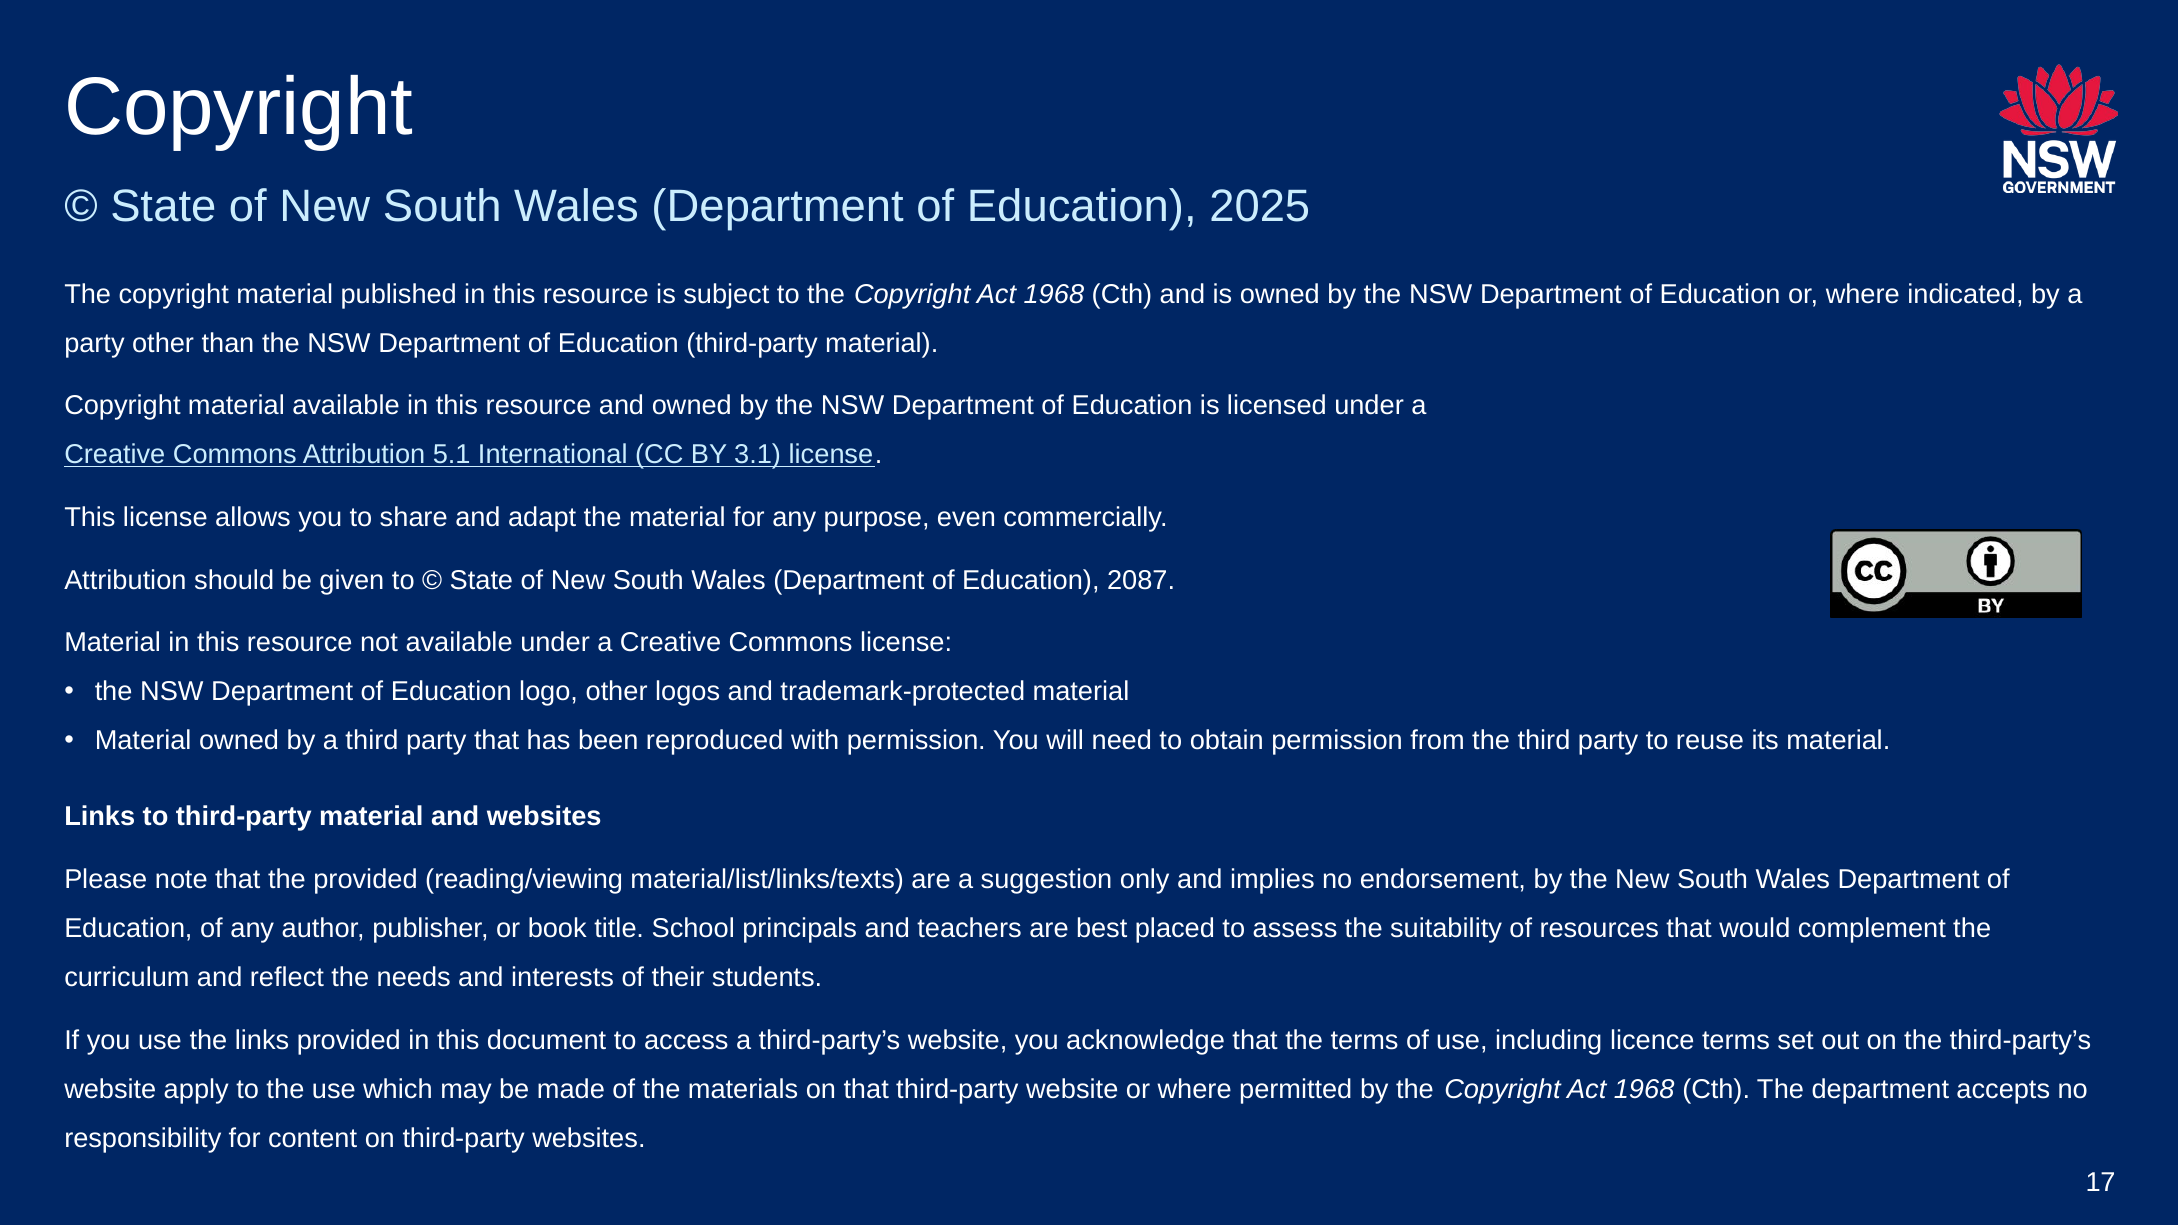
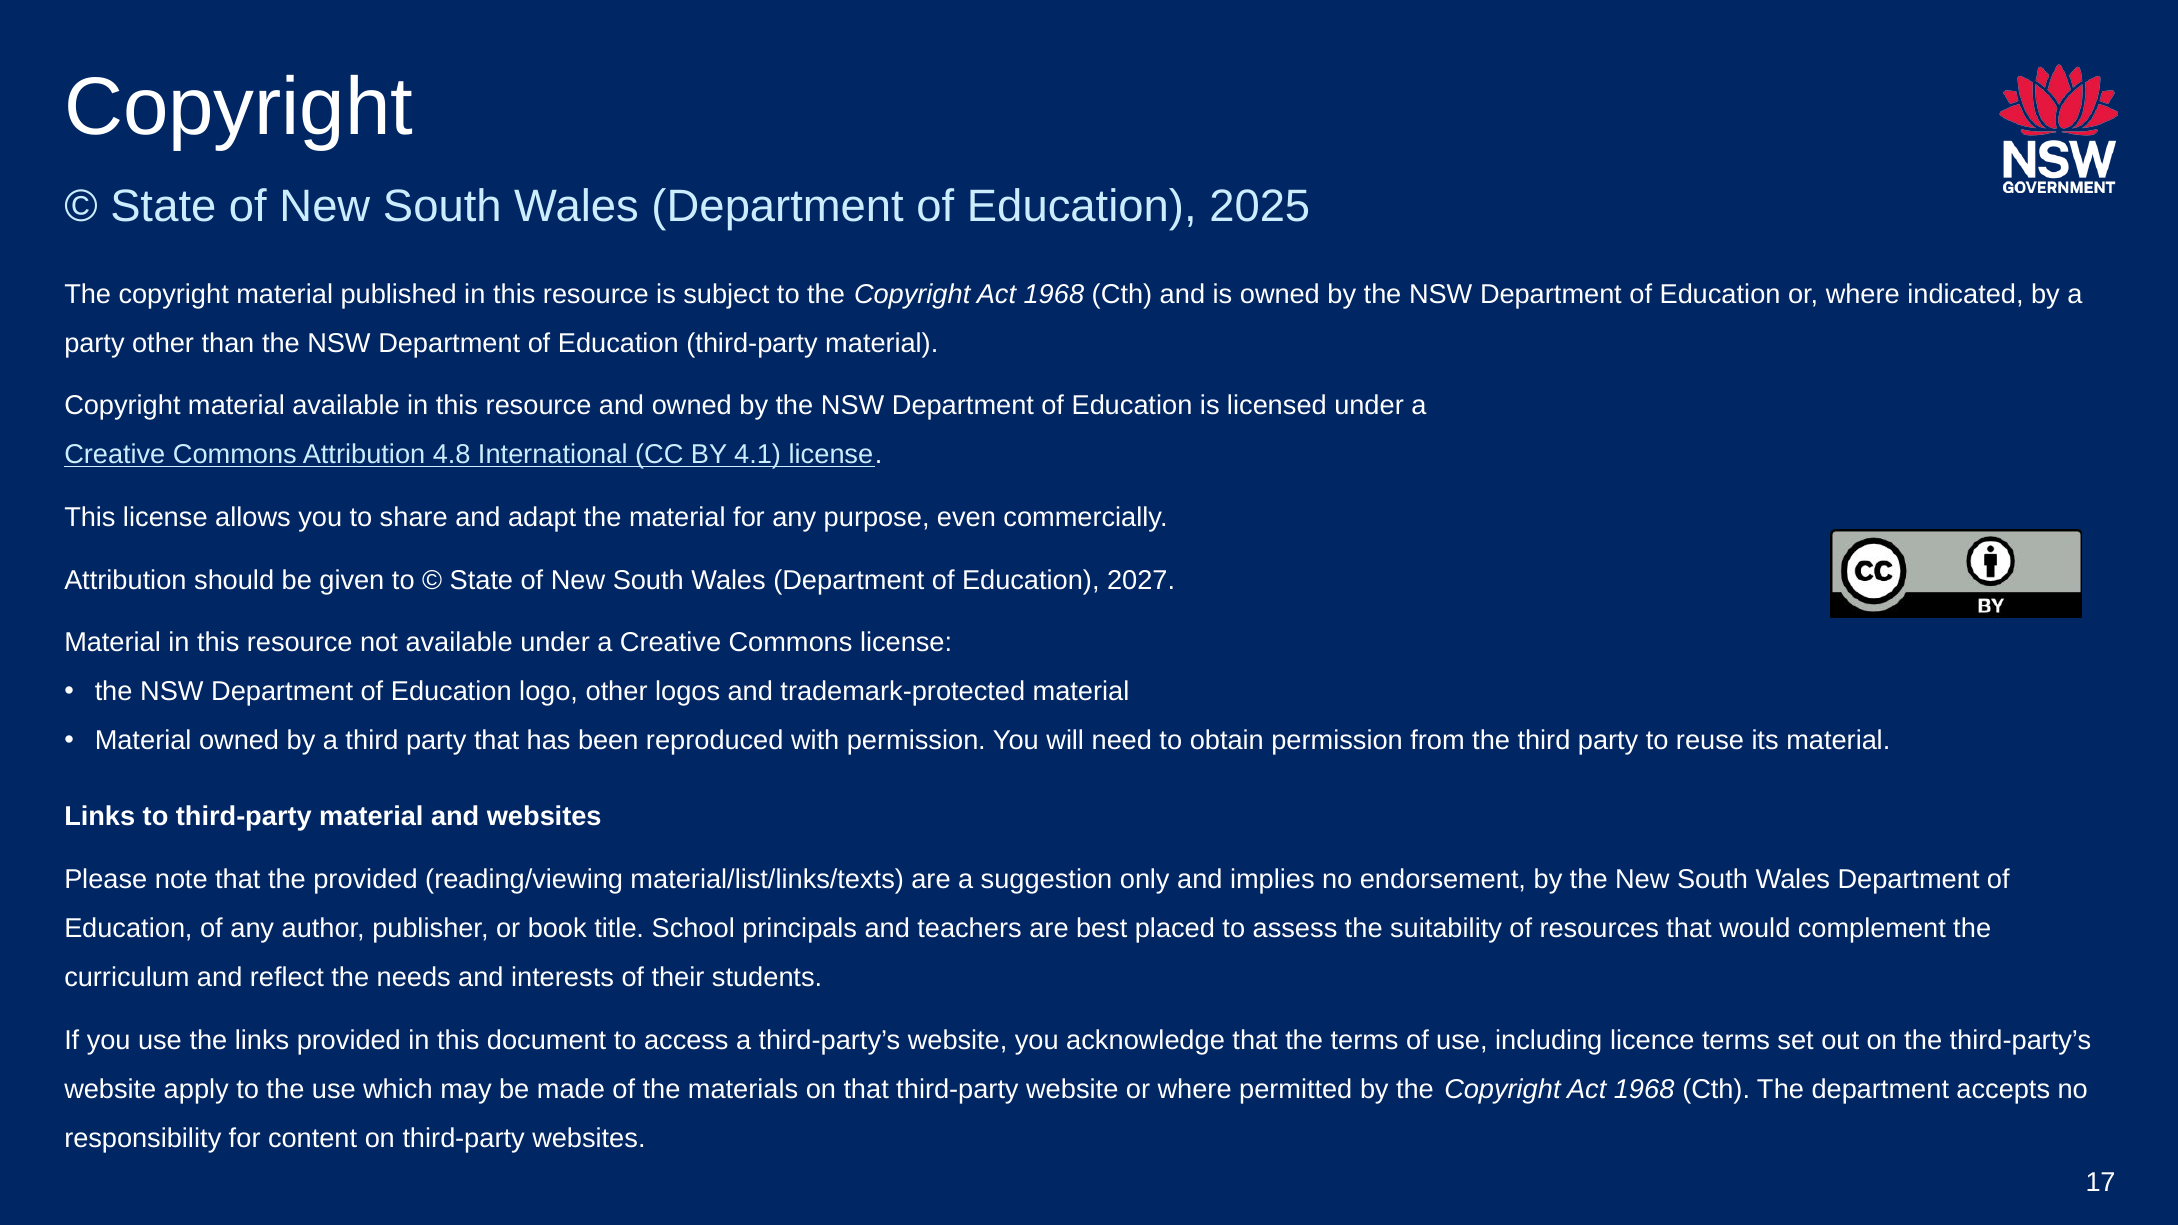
5.1: 5.1 -> 4.8 (452, 455)
3.1: 3.1 -> 4.1 (758, 455)
2087: 2087 -> 2027 (1141, 580)
